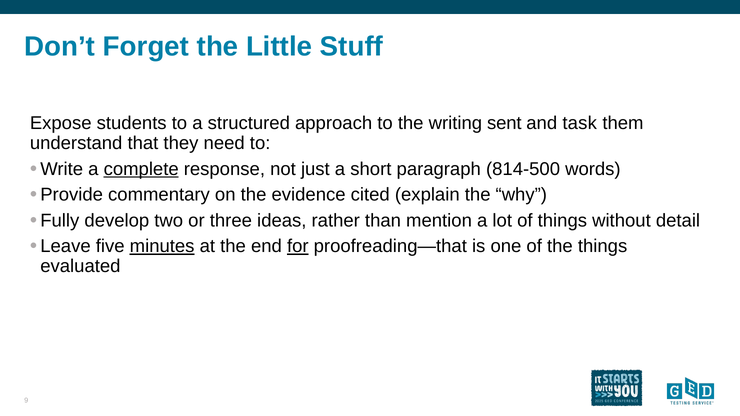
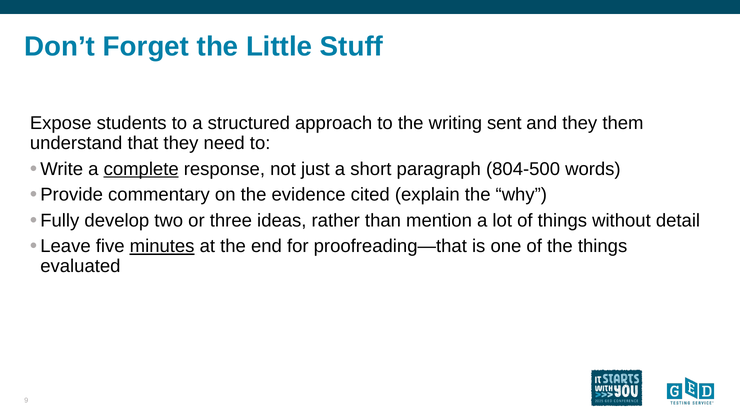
and task: task -> they (580, 123)
814-500: 814-500 -> 804-500 (523, 169)
for underline: present -> none (298, 246)
